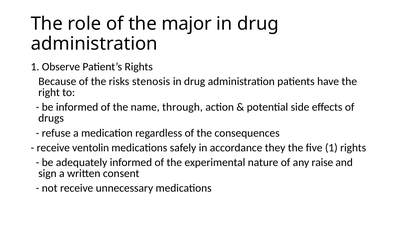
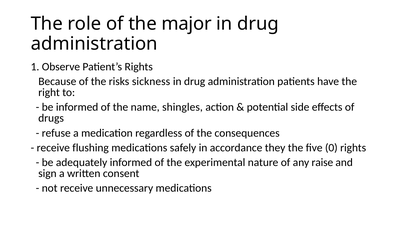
stenosis: stenosis -> sickness (151, 82)
through: through -> shingles (182, 108)
ventolin: ventolin -> flushing (91, 148)
five 1: 1 -> 0 (331, 148)
